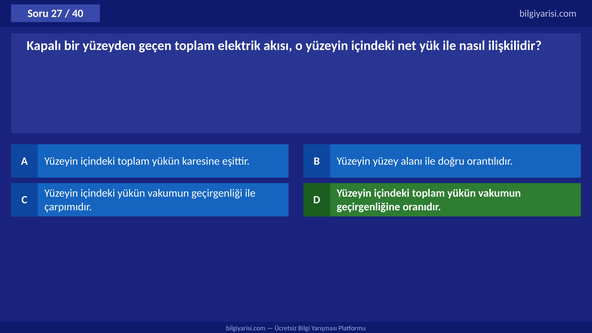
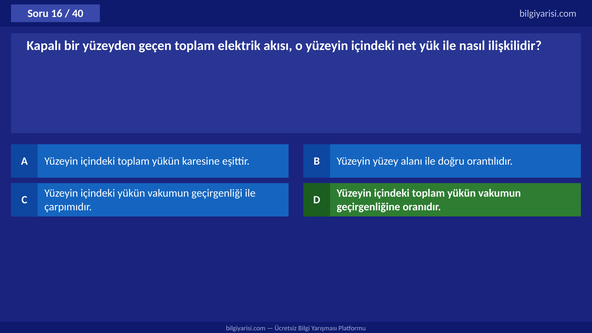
27: 27 -> 16 (57, 14)
